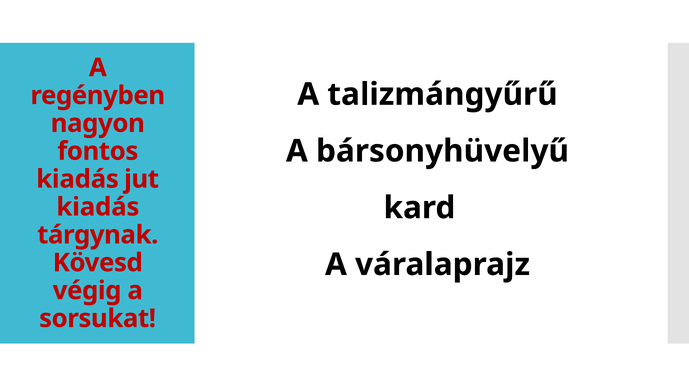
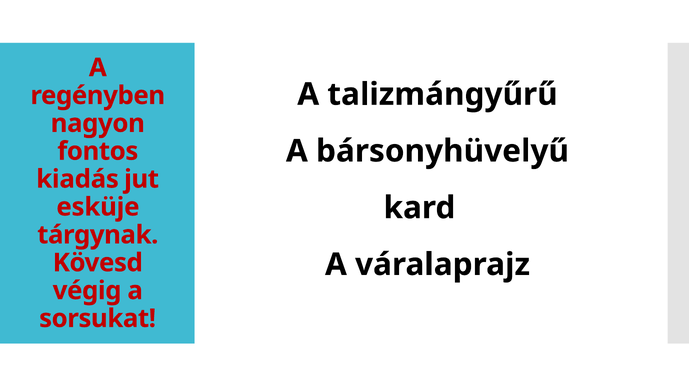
kiadás: kiadás -> esküje (98, 207)
